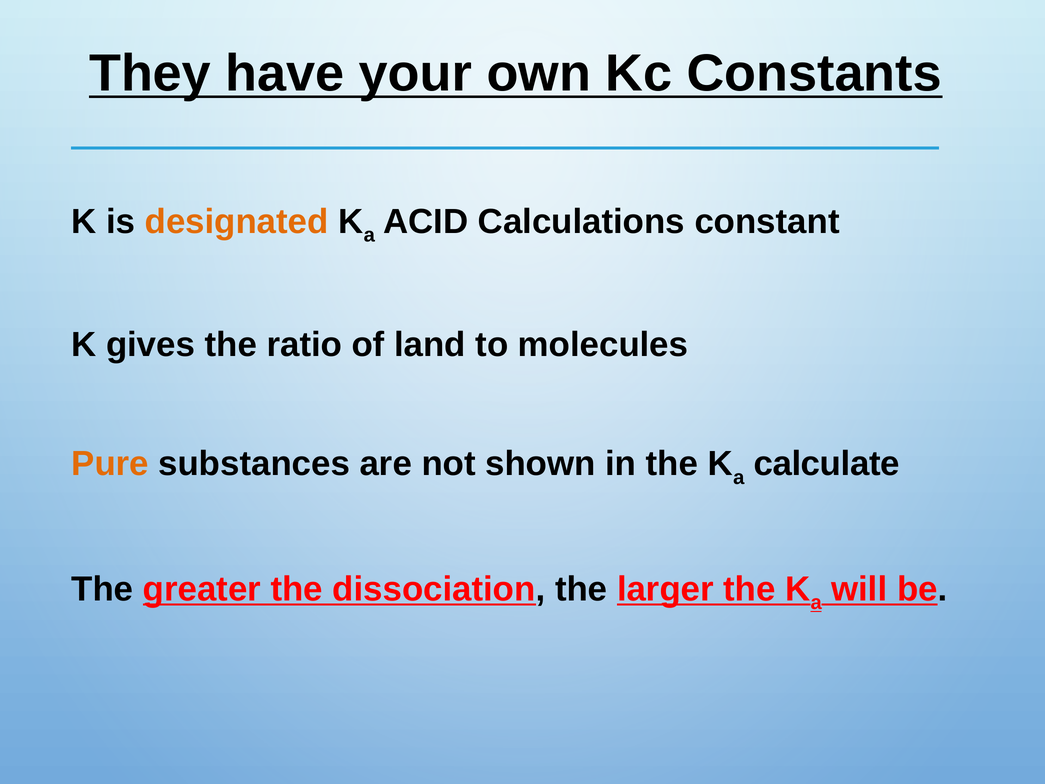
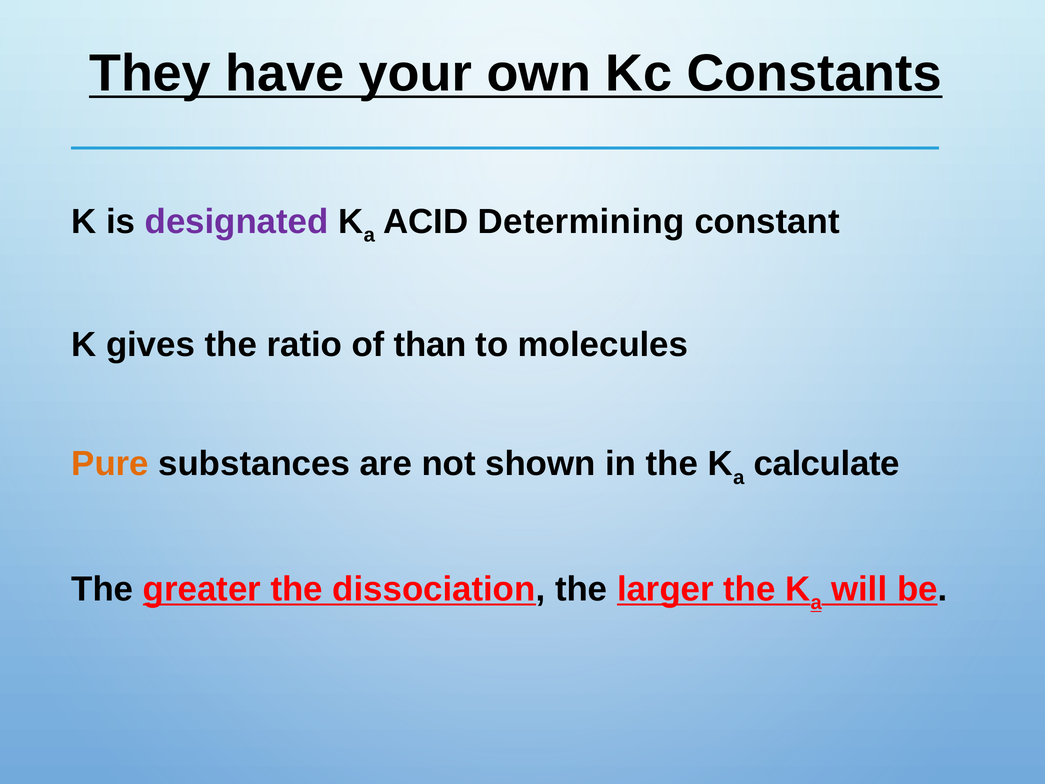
designated colour: orange -> purple (237, 222)
Calculations: Calculations -> Determining (581, 222)
land: land -> than (430, 344)
